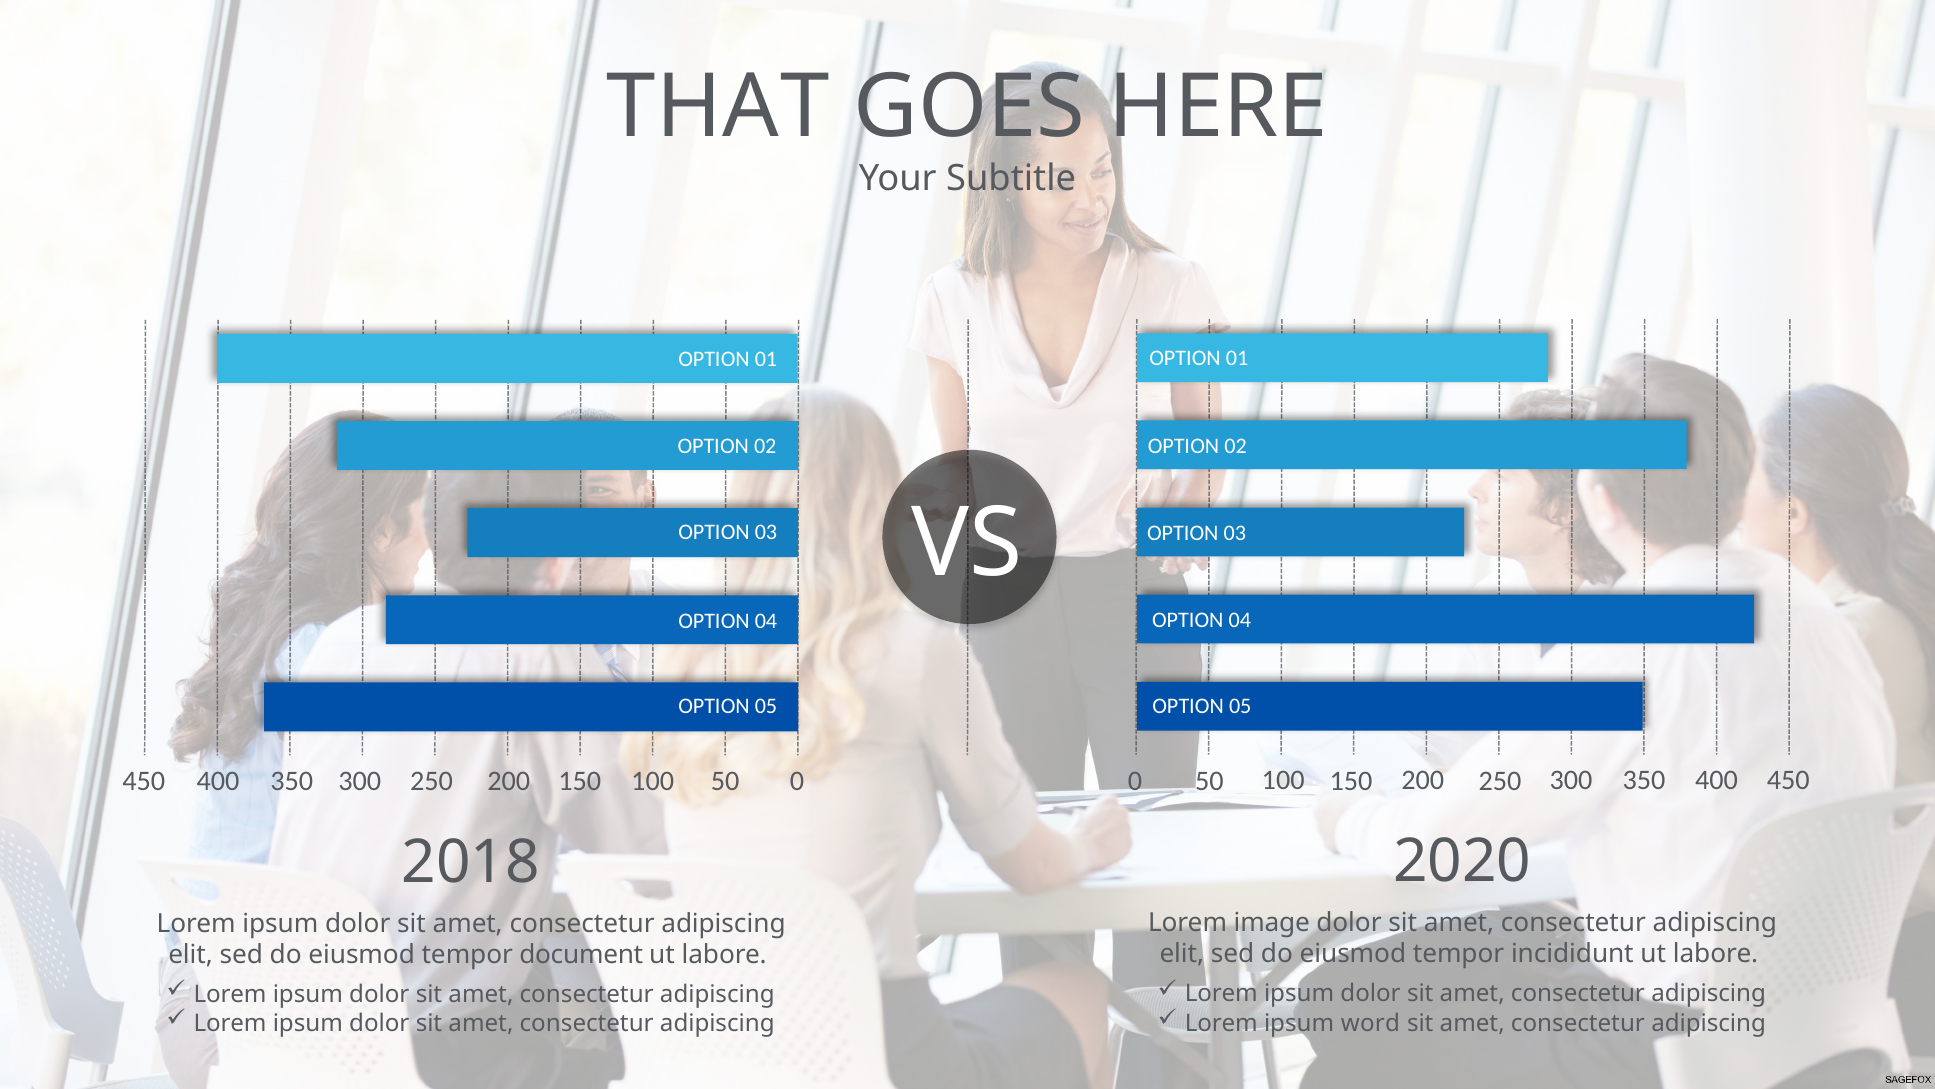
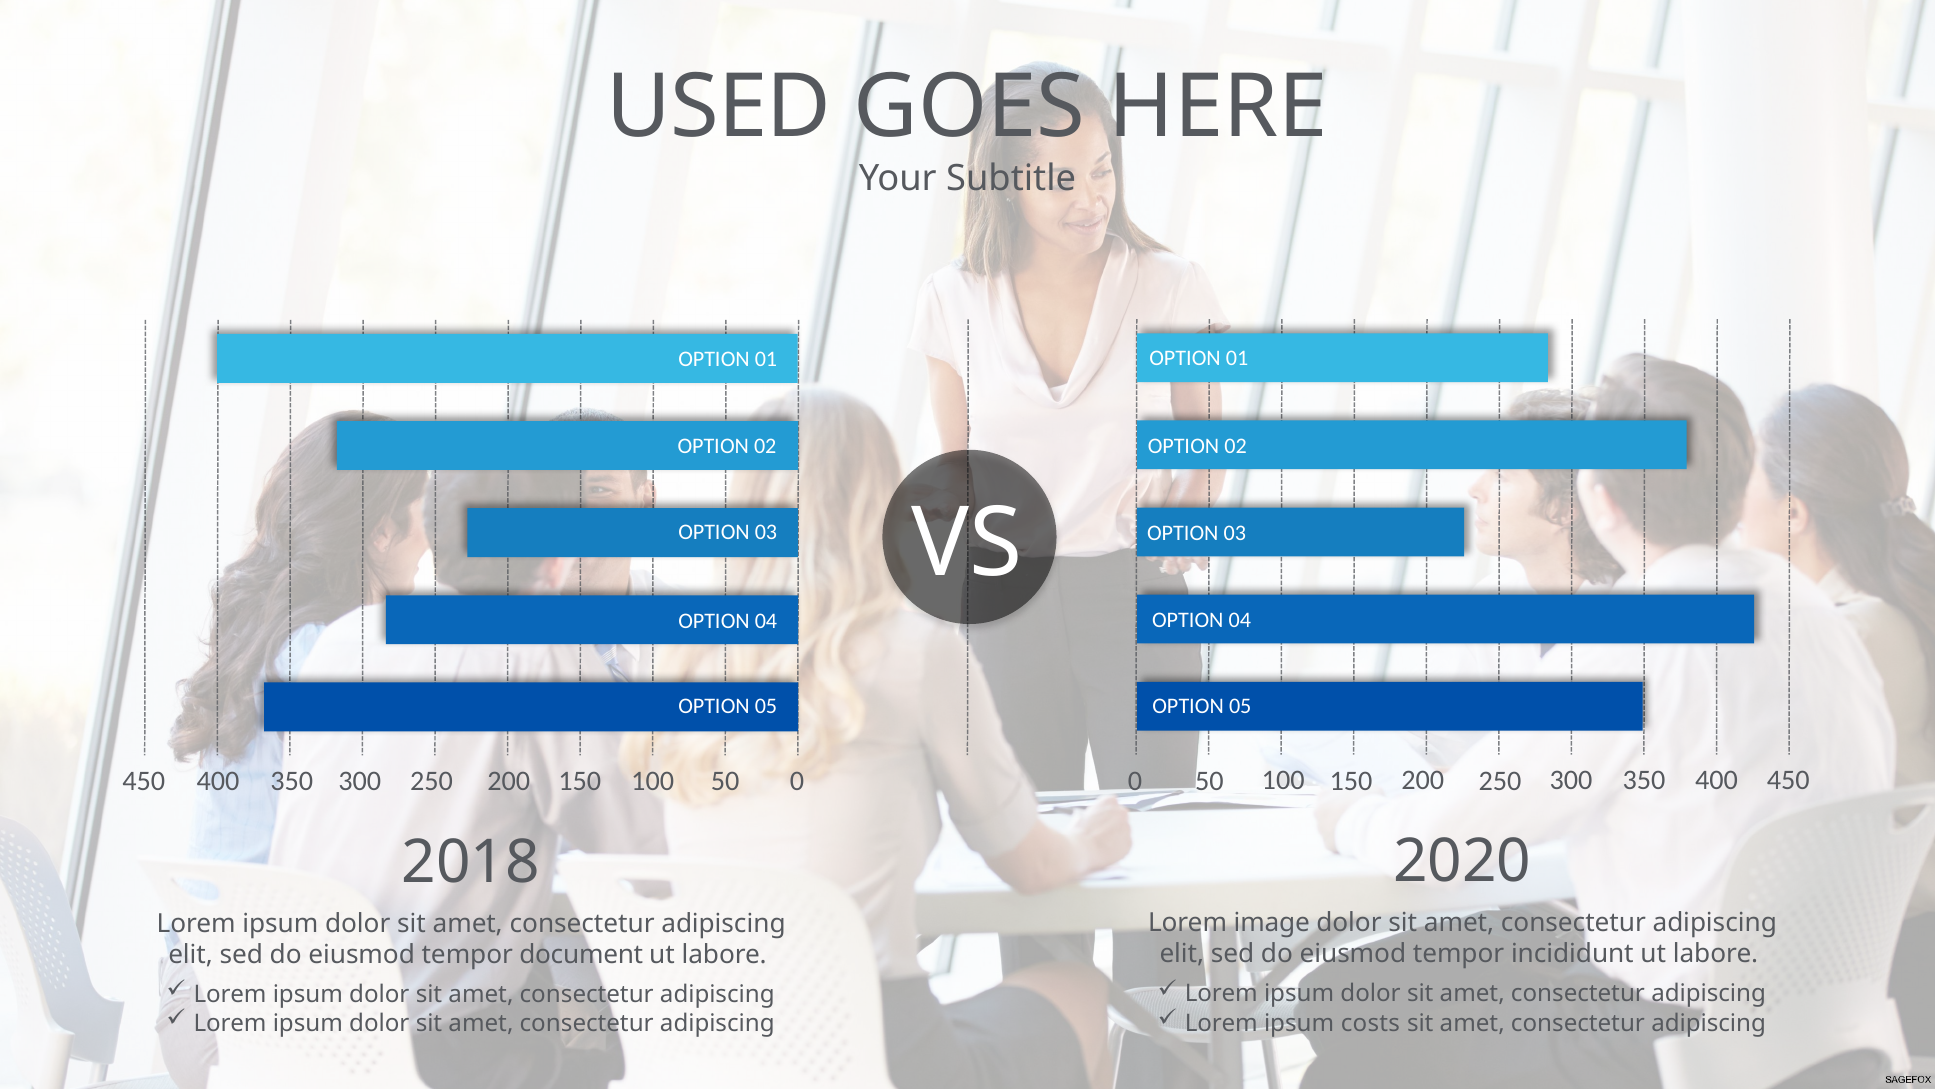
THAT: THAT -> USED (719, 107)
word: word -> costs (1370, 1023)
